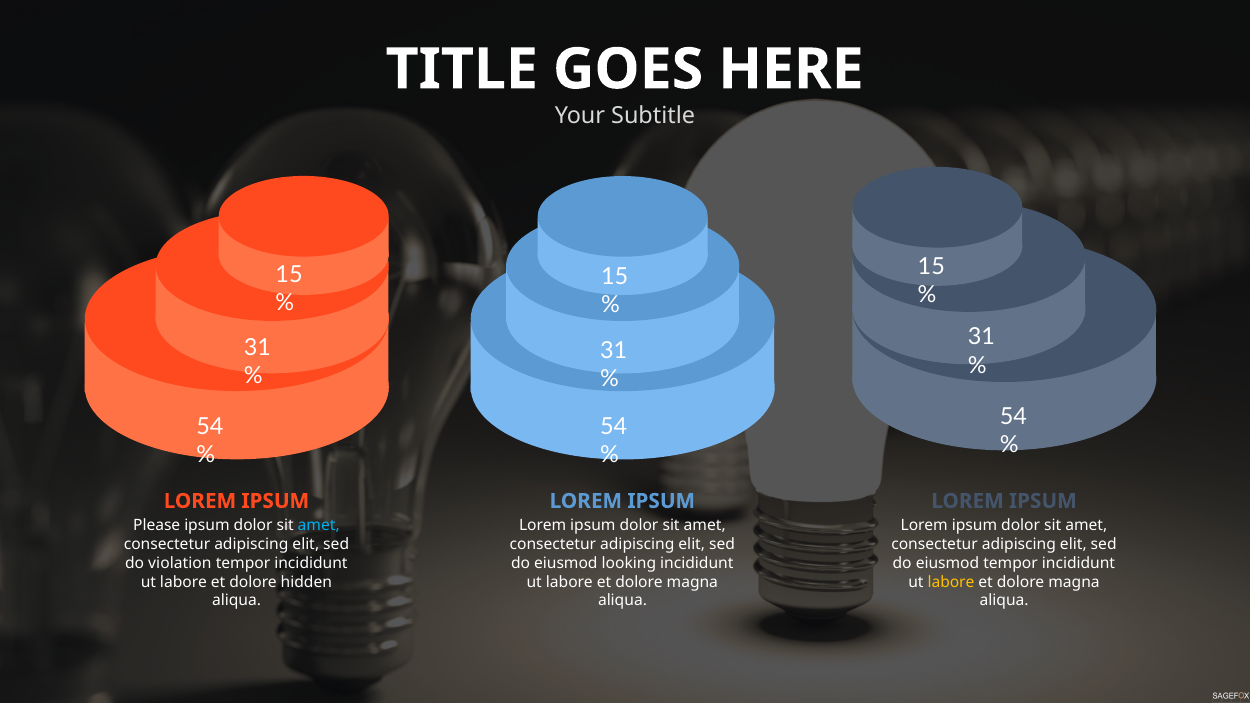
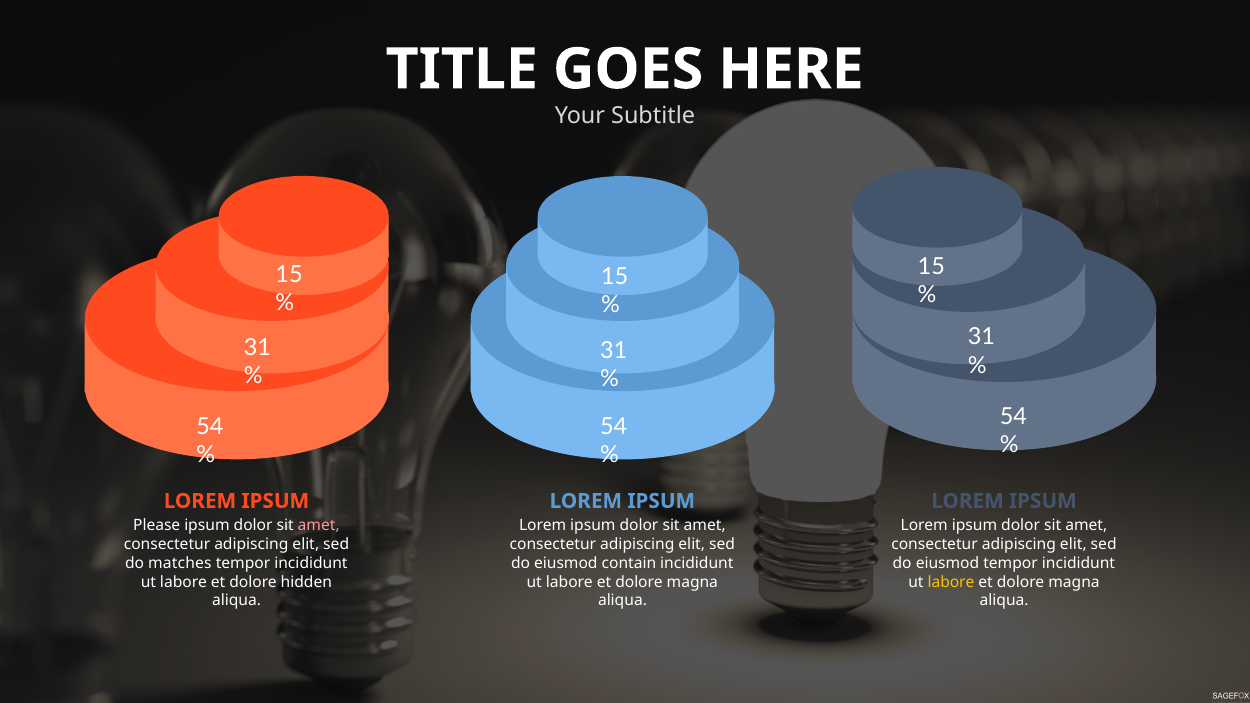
amet colour: light blue -> pink (319, 526)
violation: violation -> matches (180, 563)
looking: looking -> contain (629, 563)
